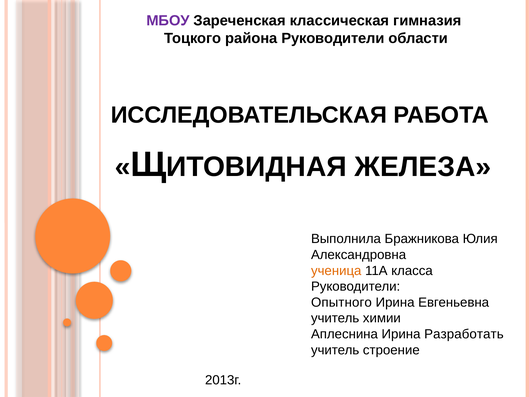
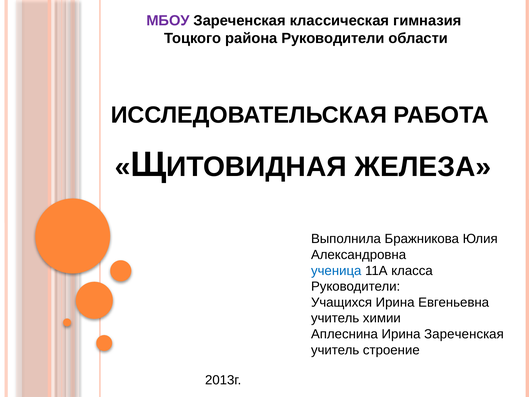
ученица colour: orange -> blue (336, 270)
Опытного: Опытного -> Учащихся (342, 302)
Ирина Разработать: Разработать -> Зареченская (464, 334)
